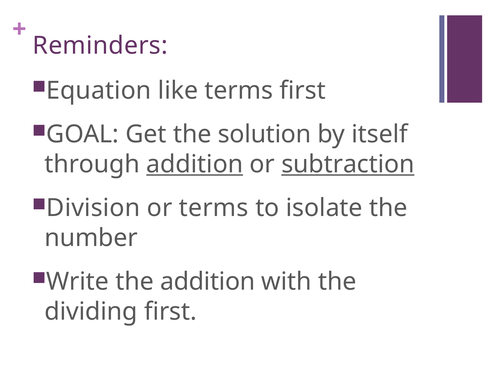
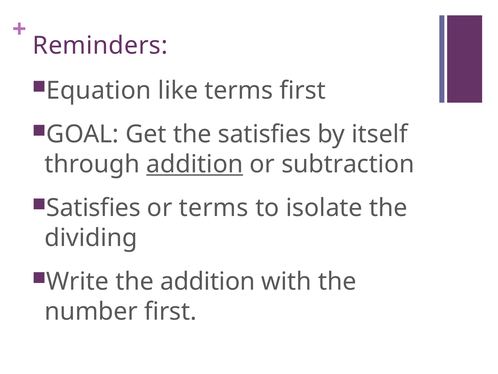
the solution: solution -> satisfies (265, 134)
subtraction underline: present -> none (348, 164)
Division: Division -> Satisfies (93, 208)
number: number -> dividing (91, 238)
dividing: dividing -> number (91, 311)
